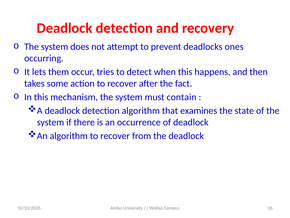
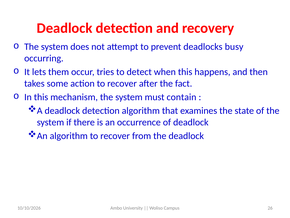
ones: ones -> busy (234, 47)
